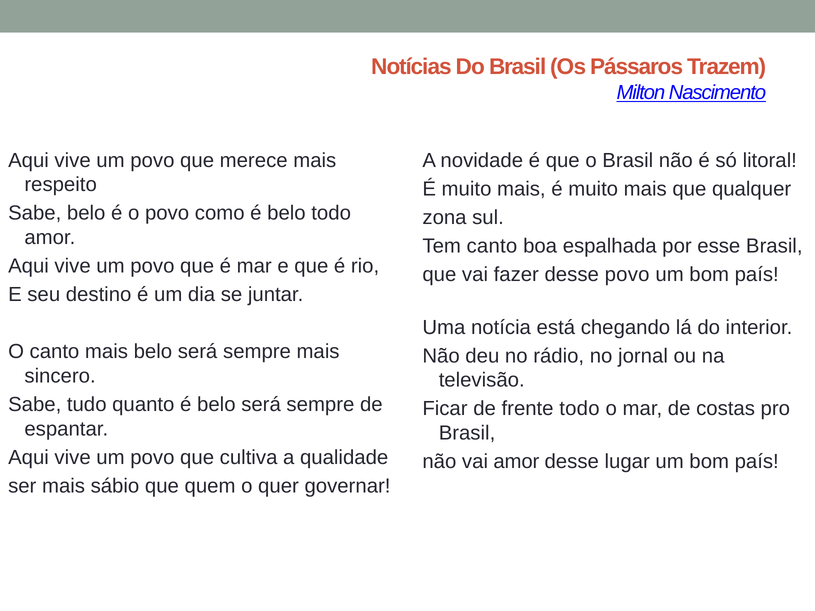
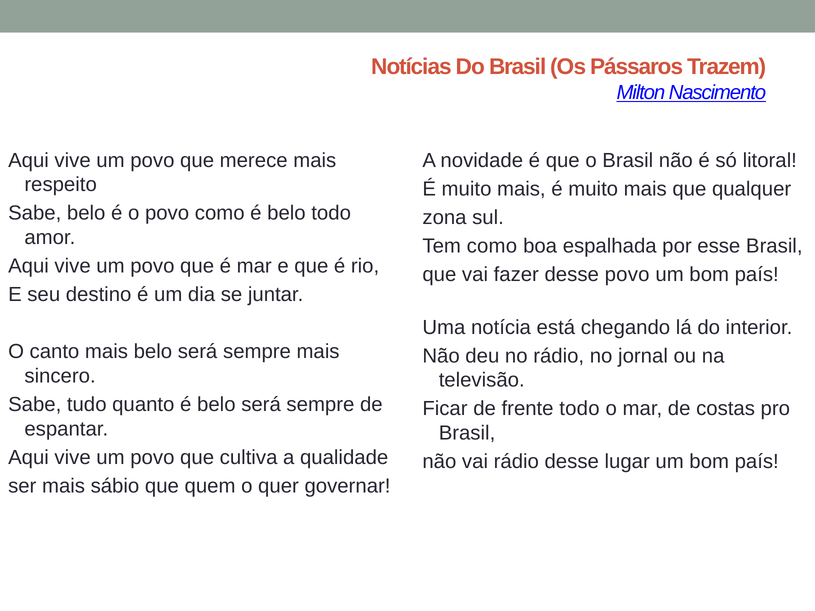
Tem canto: canto -> como (492, 246)
vai amor: amor -> rádio (516, 462)
